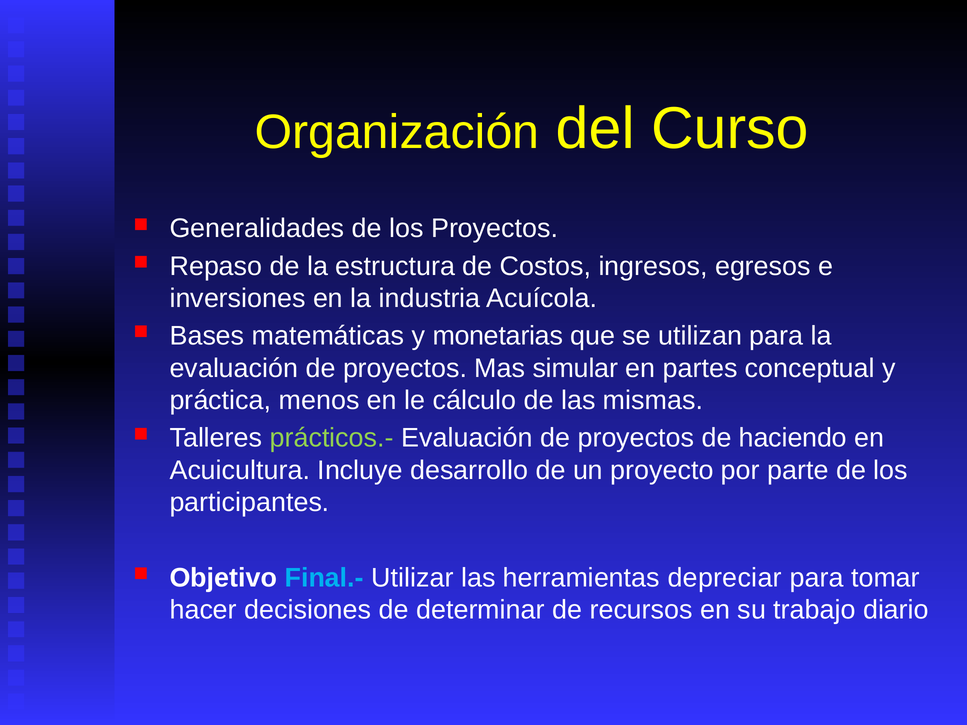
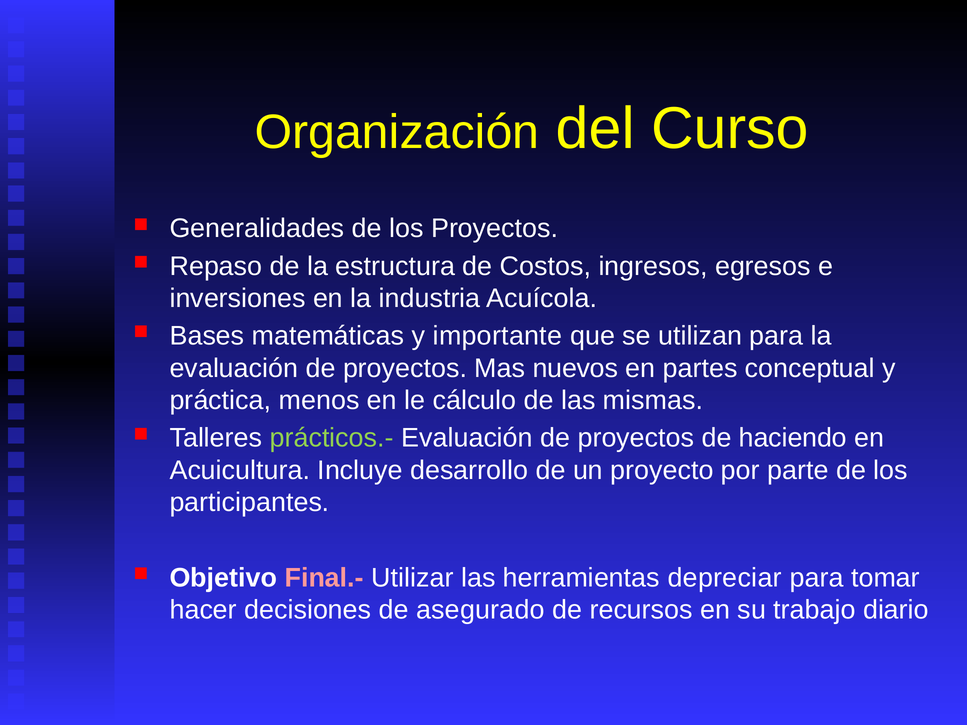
monetarias: monetarias -> importante (497, 336)
simular: simular -> nuevos (575, 368)
Final.- colour: light blue -> pink (324, 578)
determinar: determinar -> asegurado (480, 610)
